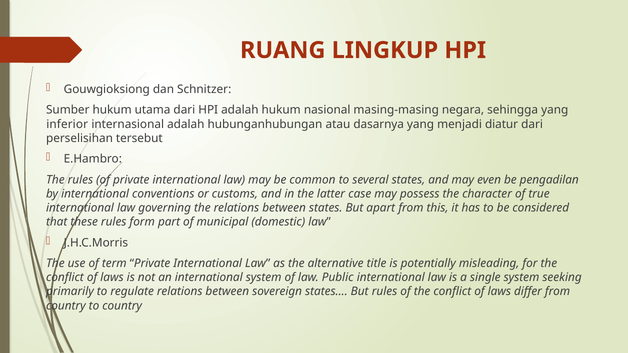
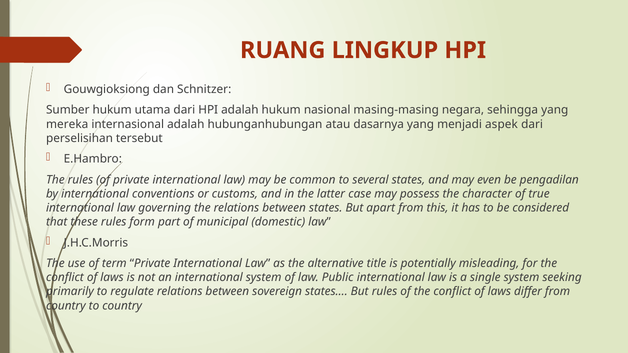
inferior: inferior -> mereka (67, 124)
diatur: diatur -> aspek (501, 124)
